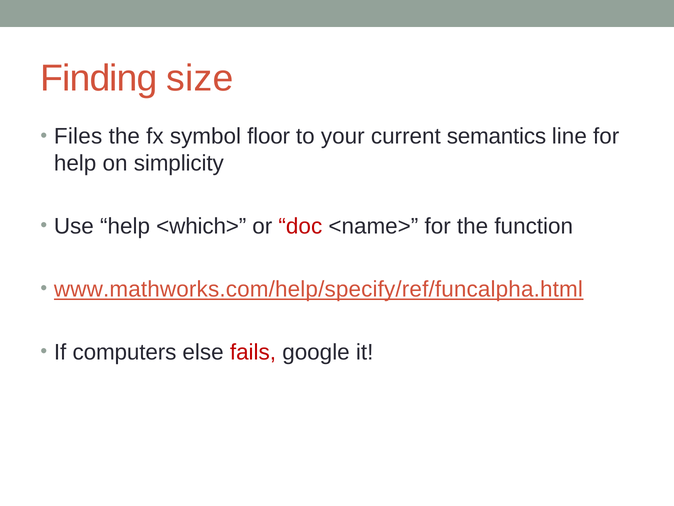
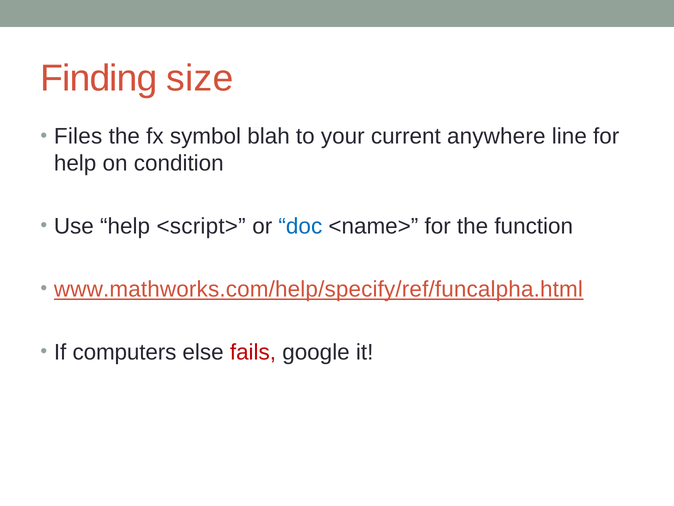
floor: floor -> blah (269, 136)
semantics: semantics -> anywhere (496, 136)
simplicity: simplicity -> condition (179, 163)
<which>: <which> -> <script> (201, 226)
doc colour: red -> blue (300, 226)
